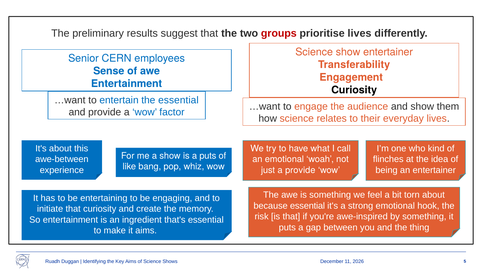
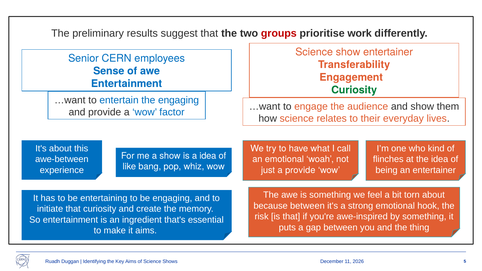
prioritise lives: lives -> work (360, 34)
Curiosity colour: black -> green (354, 90)
the essential: essential -> engaging (179, 100)
a puts: puts -> idea (208, 156)
because essential: essential -> between (307, 206)
